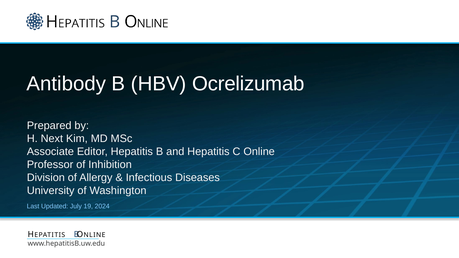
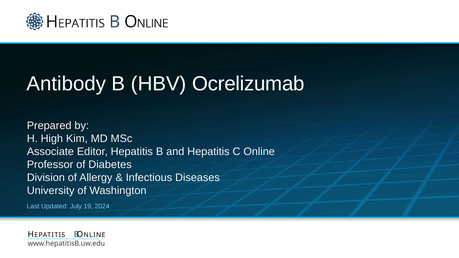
Next: Next -> High (52, 139)
Inhibition: Inhibition -> Diabetes (110, 165)
